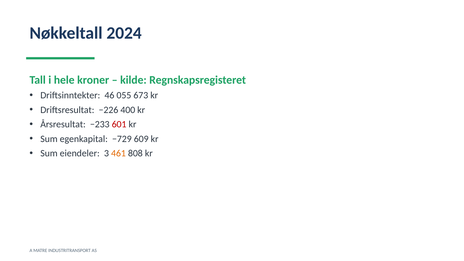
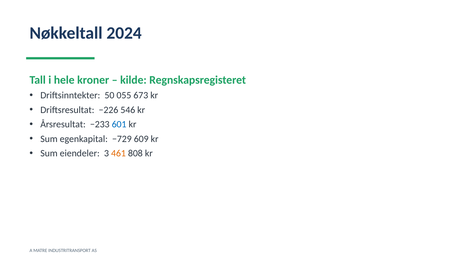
46: 46 -> 50 (109, 95)
400: 400 -> 546 (128, 110)
601 colour: red -> blue (119, 124)
